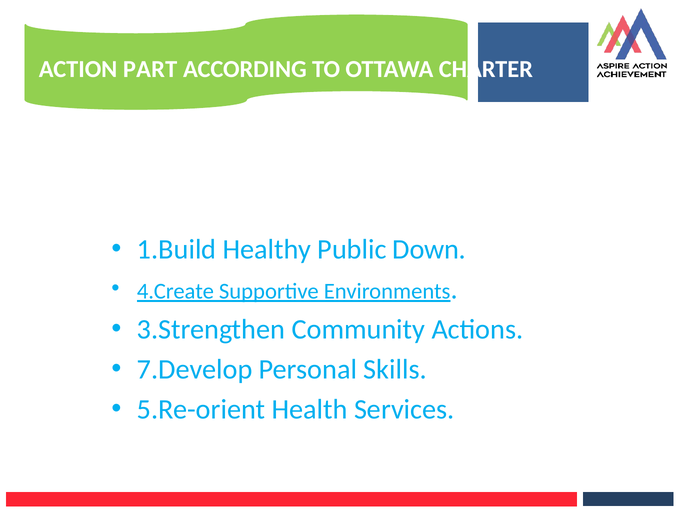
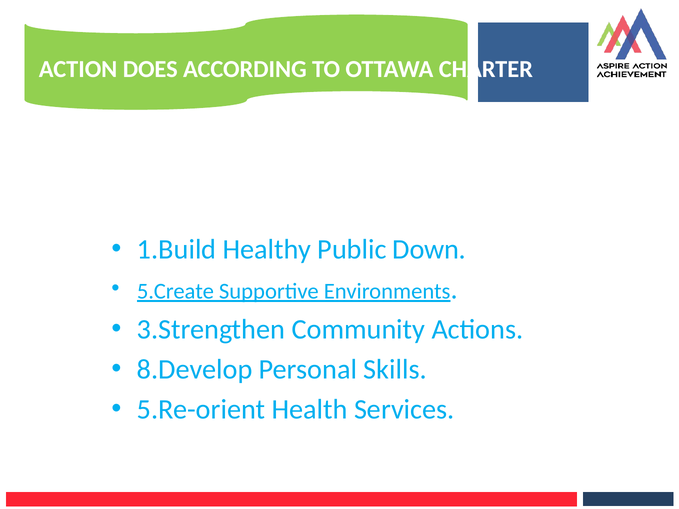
PART: PART -> DOES (150, 69)
4.Create: 4.Create -> 5.Create (175, 291)
7.Develop: 7.Develop -> 8.Develop (195, 369)
